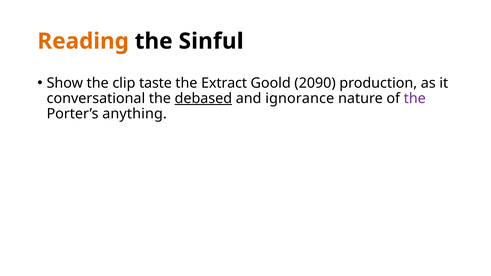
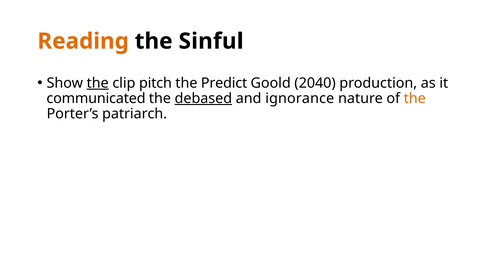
the underline: none -> present (98, 83)
taste: taste -> pitch (155, 83)
Extract: Extract -> Predict (224, 83)
2090: 2090 -> 2040 (315, 83)
conversational: conversational -> communicated (96, 98)
the colour: purple -> orange (415, 98)
anything: anything -> patriarch (135, 114)
